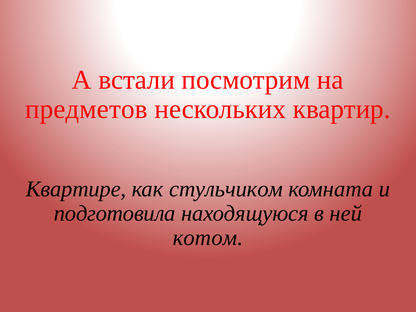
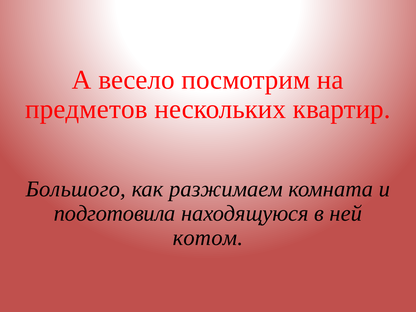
встали: встали -> весело (137, 80)
Квартире: Квартире -> Большого (76, 189)
стульчиком: стульчиком -> разжимаем (226, 189)
